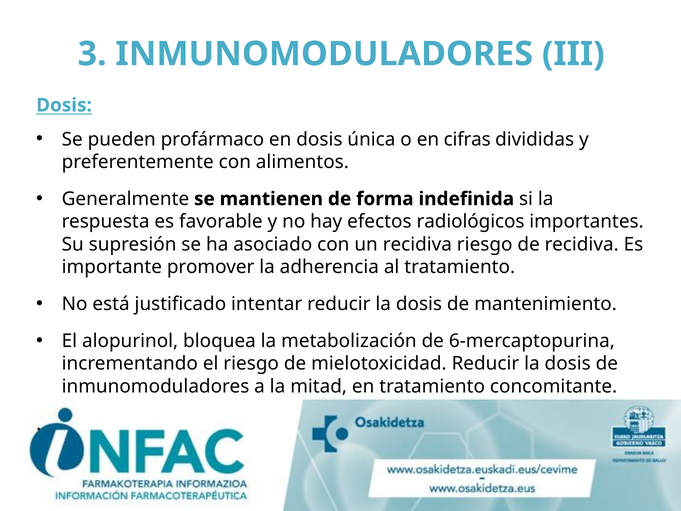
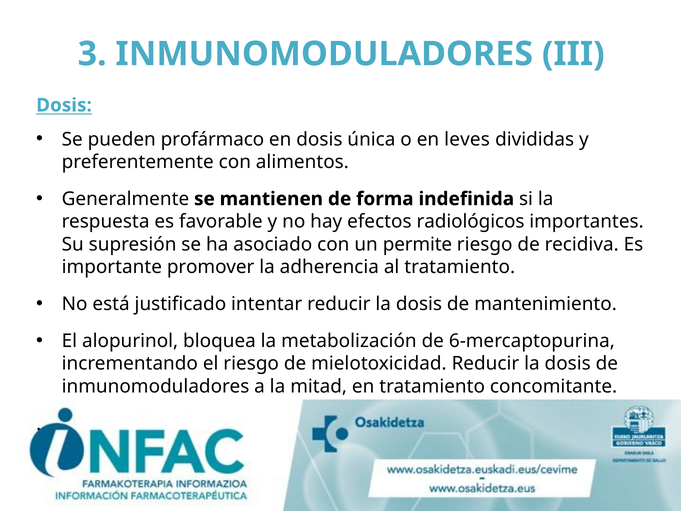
cifras: cifras -> leves (467, 139)
un recidiva: recidiva -> permite (417, 244)
